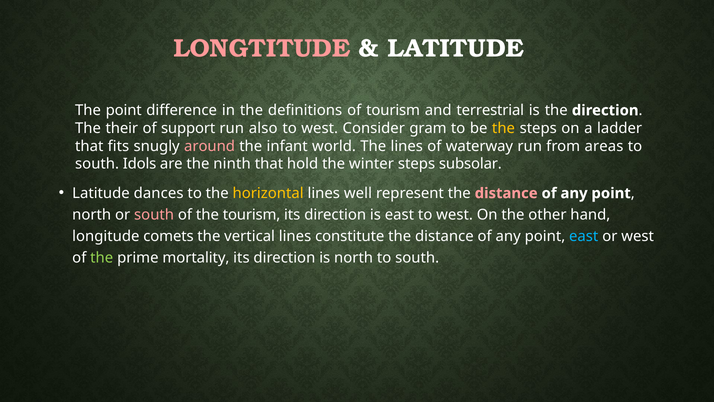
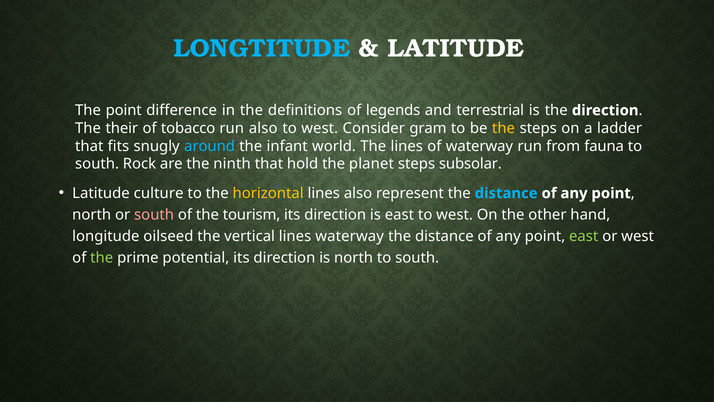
LONGTITUDE colour: pink -> light blue (262, 49)
of tourism: tourism -> legends (393, 110)
support: support -> tobacco (188, 128)
around colour: pink -> light blue (210, 146)
areas: areas -> fauna (604, 146)
Idols: Idols -> Rock (139, 164)
winter: winter -> planet (371, 164)
dances: dances -> culture (159, 193)
lines well: well -> also (358, 193)
distance colour: pink -> light blue (506, 193)
comets: comets -> oilseed (168, 236)
lines constitute: constitute -> waterway (350, 236)
east colour: light blue -> light green (584, 236)
mortality: mortality -> potential (196, 257)
